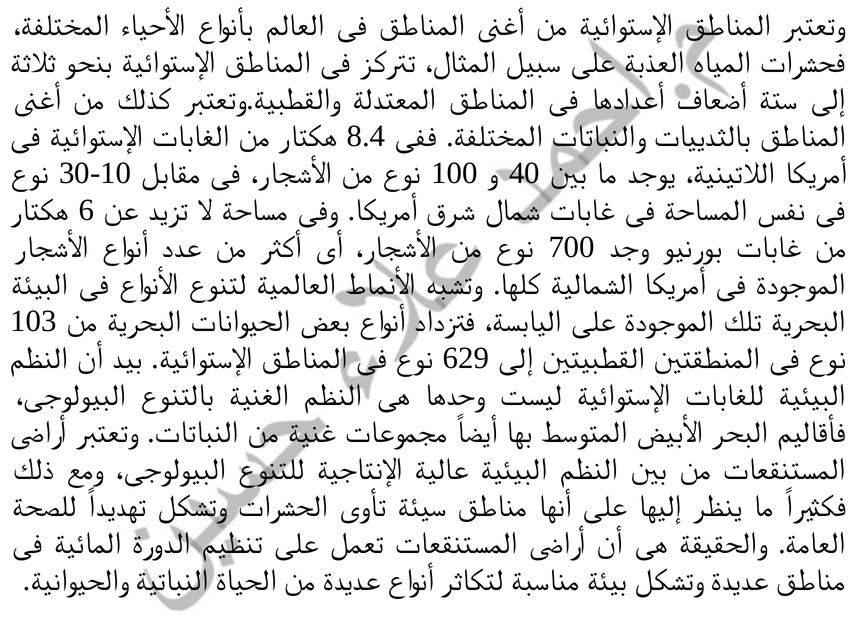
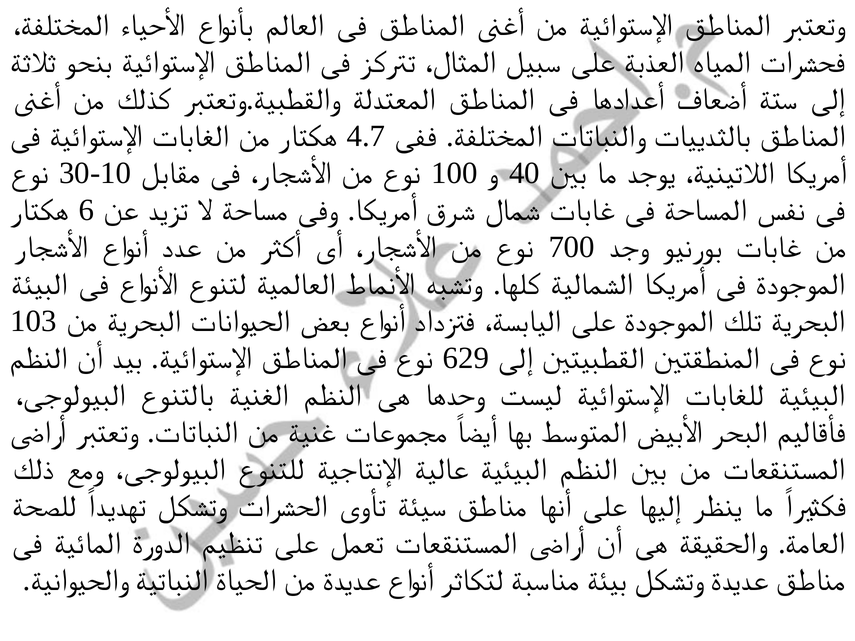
8.4: 8.4 -> 4.7 (366, 136)
